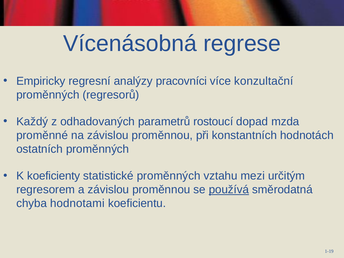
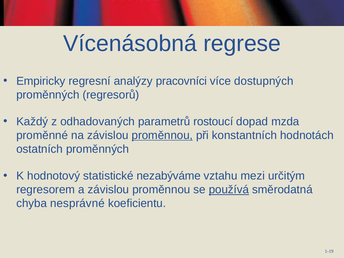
konzultační: konzultační -> dostupných (264, 81)
proměnnou underline: none -> present (162, 135)
koeficienty: koeficienty -> hodnotový (54, 176)
statistické proměnných: proměnných -> nezabýváme (169, 176)
hodnotami: hodnotami -> nesprávné (77, 203)
